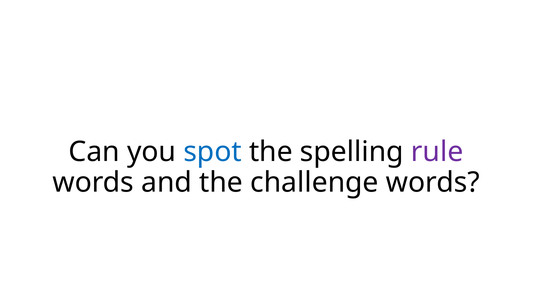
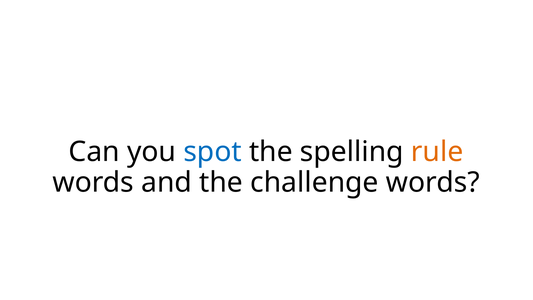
rule colour: purple -> orange (437, 152)
